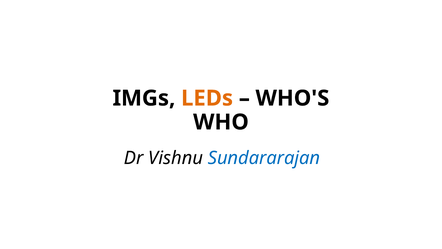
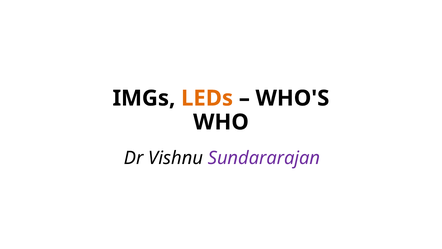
Sundararajan colour: blue -> purple (264, 158)
